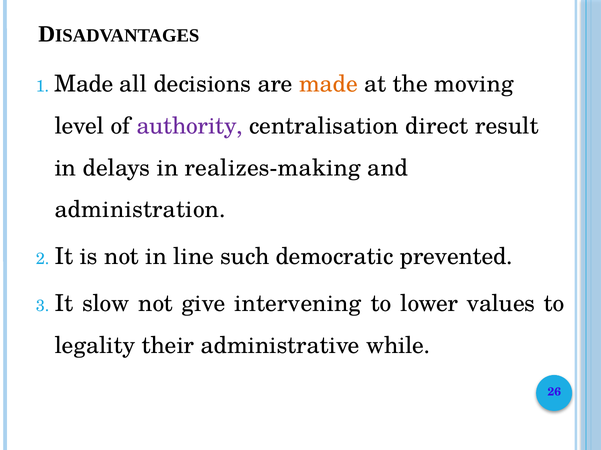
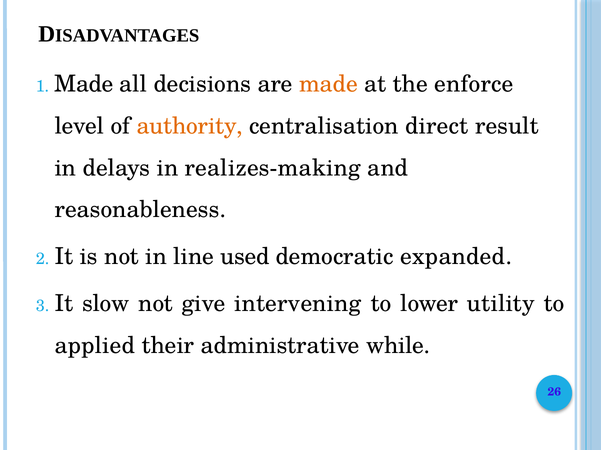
moving: moving -> enforce (474, 84)
authority colour: purple -> orange (190, 126)
administration: administration -> reasonableness (140, 210)
such: such -> used (245, 257)
prevented: prevented -> expanded (456, 257)
values: values -> utility (501, 304)
legality: legality -> applied (95, 346)
